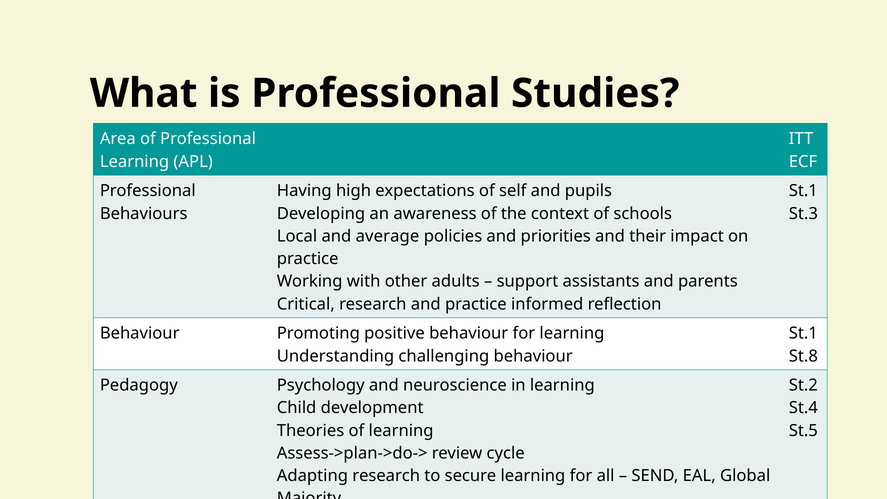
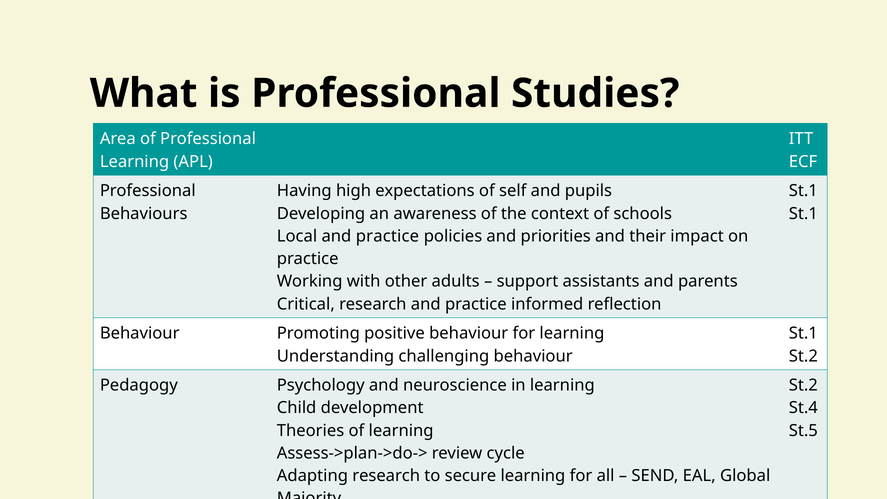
St.3: St.3 -> St.1 (803, 214)
Local and average: average -> practice (387, 236)
St.8: St.8 -> St.2 (803, 356)
